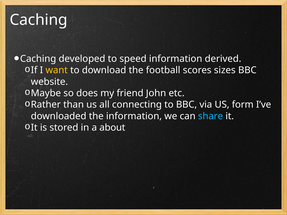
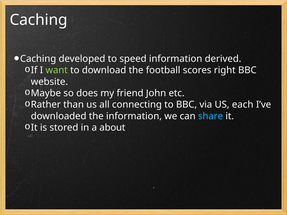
want colour: yellow -> light green (57, 70)
sizes: sizes -> right (225, 70)
form: form -> each (243, 105)
